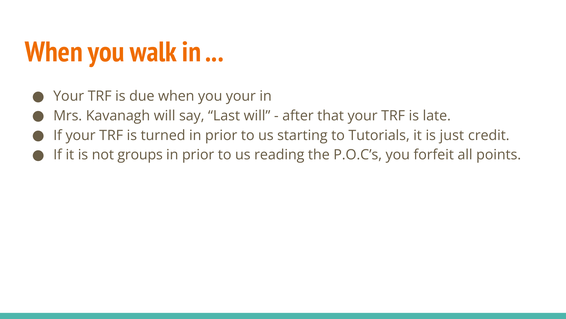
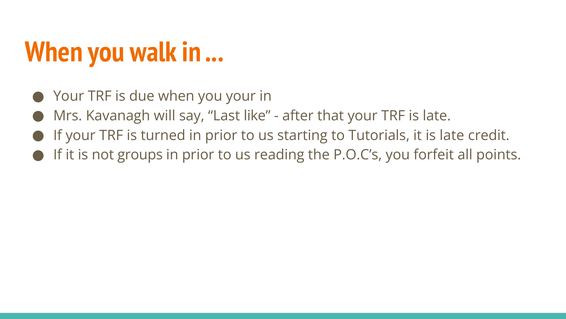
Last will: will -> like (257, 116)
it is just: just -> late (452, 135)
